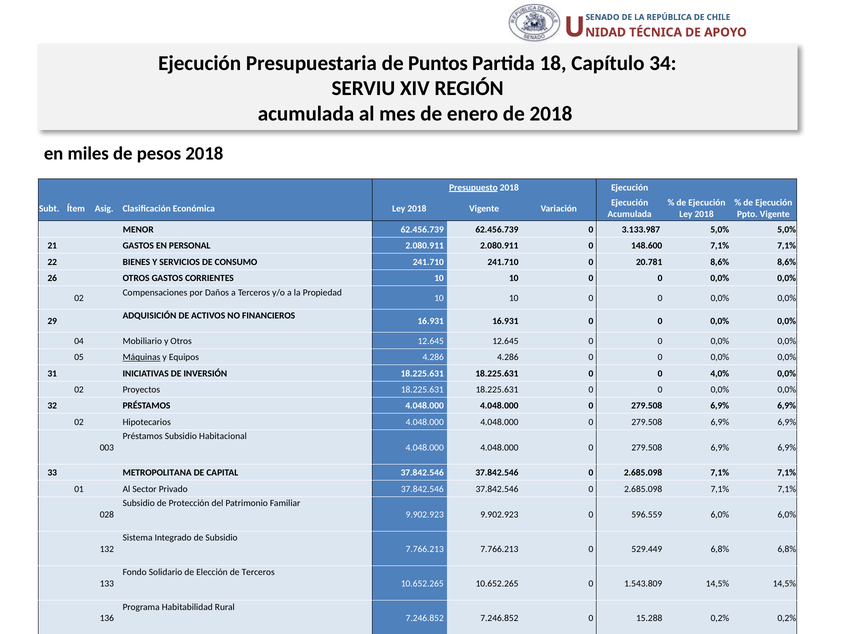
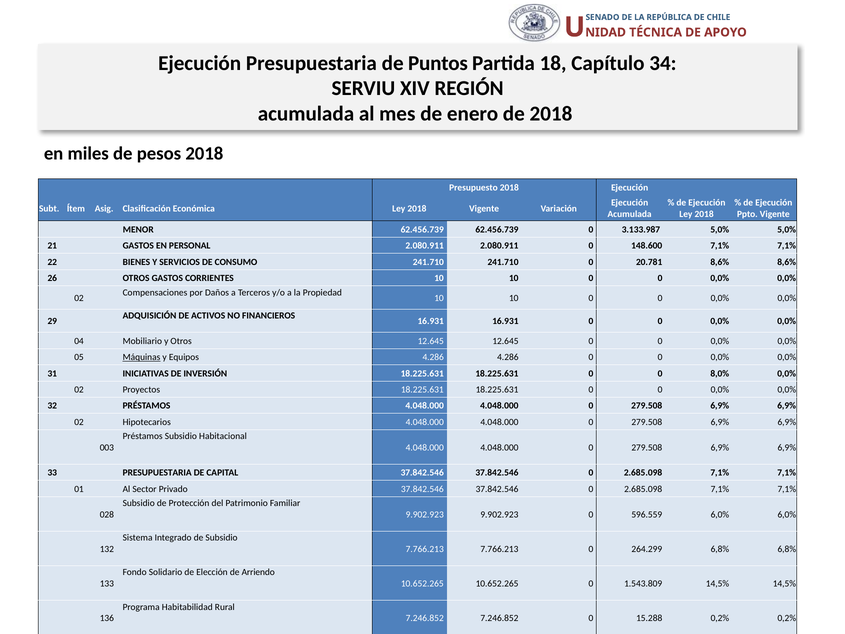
Presupuesto underline: present -> none (473, 187)
4,0%: 4,0% -> 8,0% (720, 373)
33 METROPOLITANA: METROPOLITANA -> PRESUPUESTARIA (157, 473)
529.449: 529.449 -> 264.299 (647, 549)
de Terceros: Terceros -> Arriendo (258, 572)
